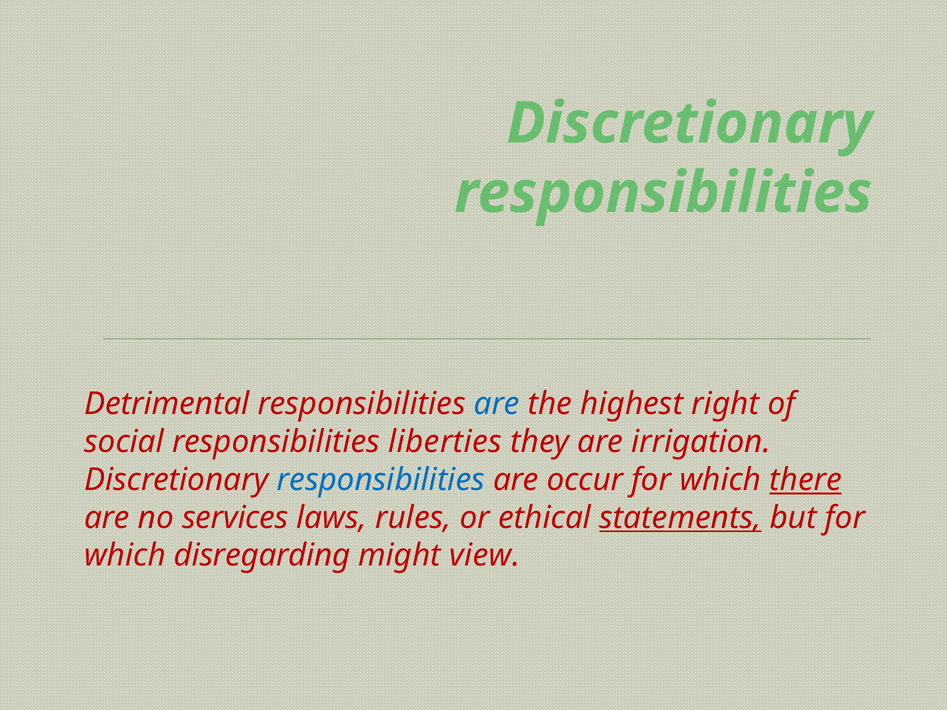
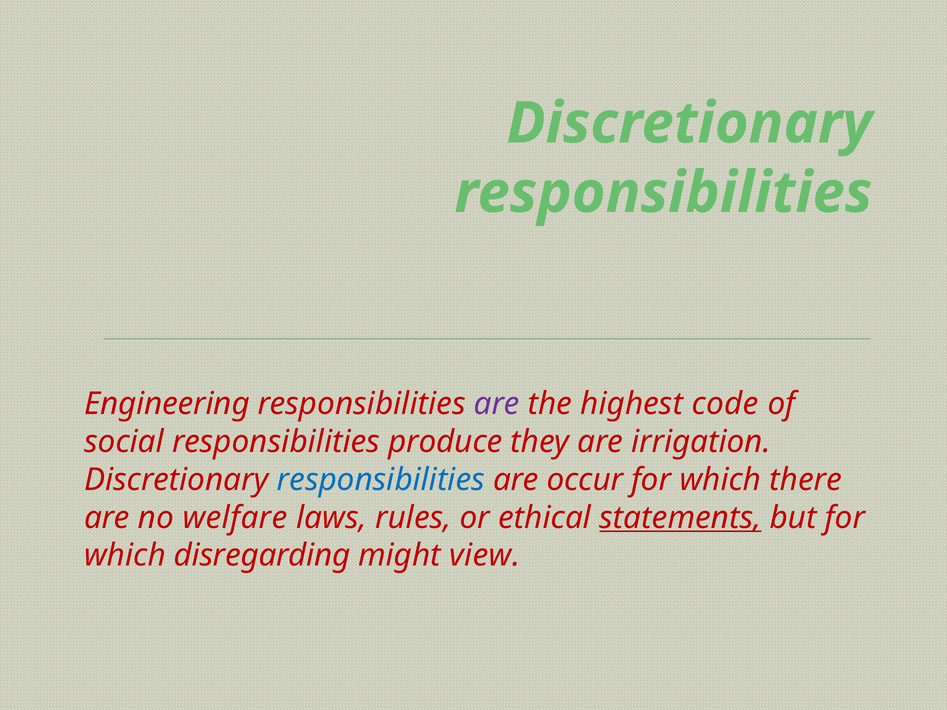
Detrimental: Detrimental -> Engineering (167, 404)
are colour: blue -> purple (497, 404)
right: right -> code (725, 404)
liberties: liberties -> produce (445, 442)
there underline: present -> none (806, 480)
services: services -> welfare (235, 518)
